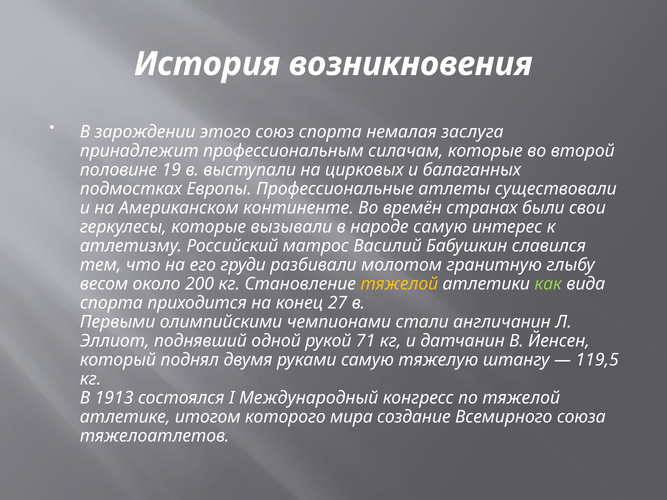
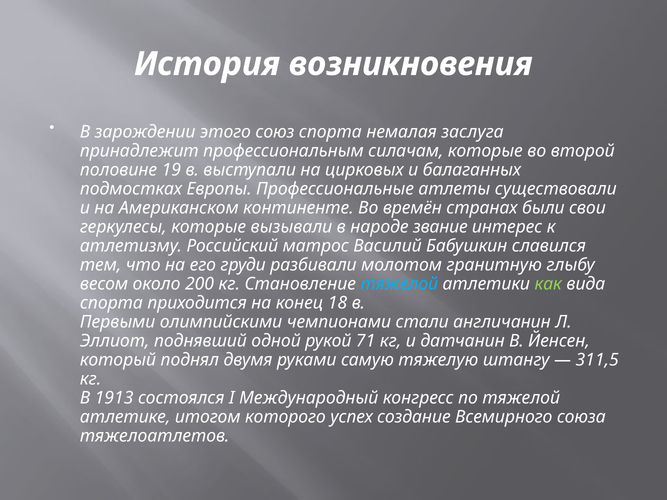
народе самую: самую -> звание (440, 227)
тяжелой colour: yellow -> light blue (399, 284)
27: 27 -> 18 (337, 303)
119,5: 119,5 -> 311,5 (597, 360)
мира: мира -> успех (352, 417)
